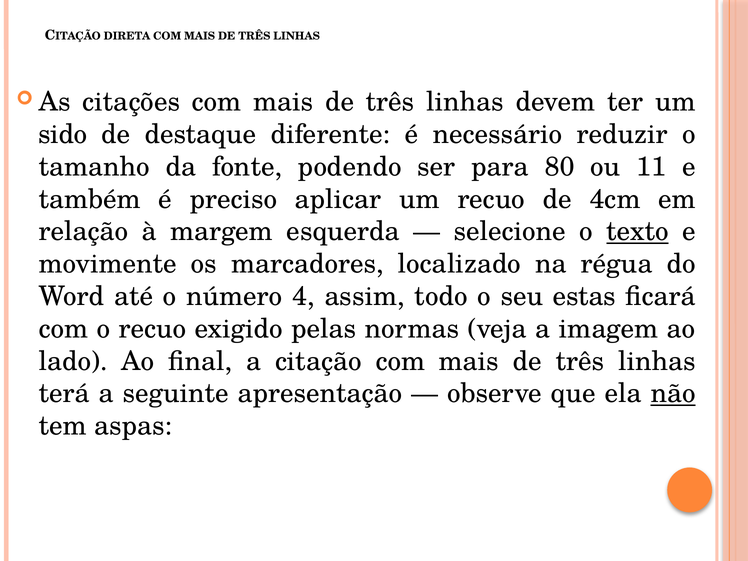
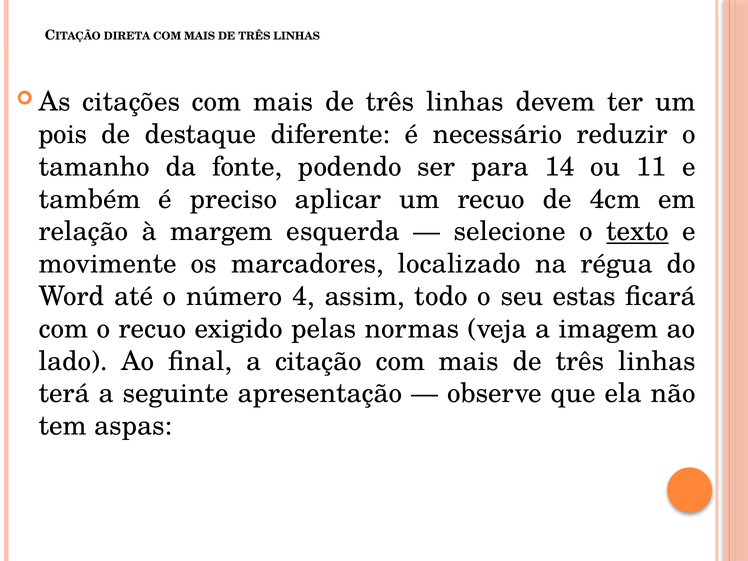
sido: sido -> pois (63, 134)
80: 80 -> 14 (560, 167)
não underline: present -> none (673, 394)
